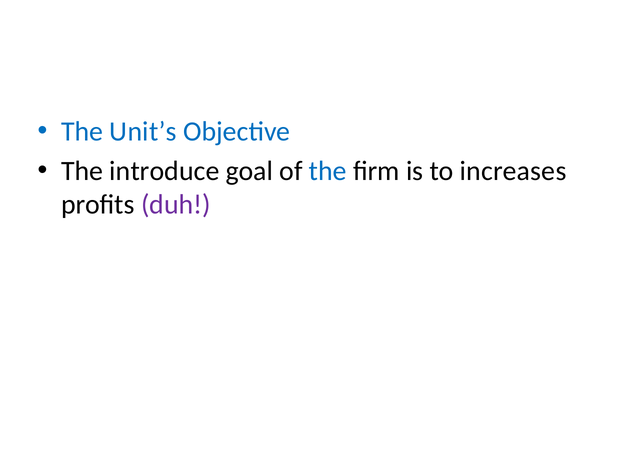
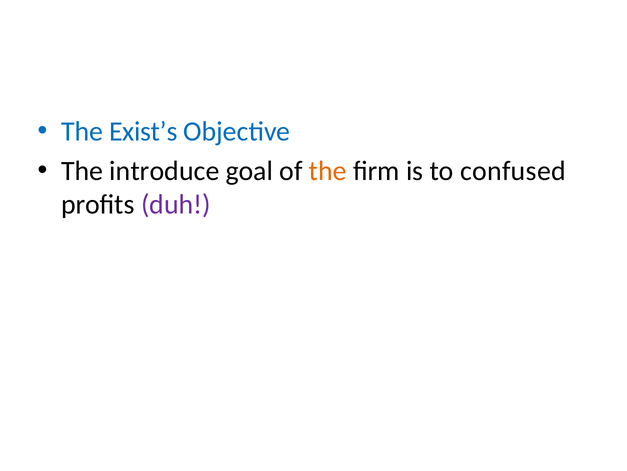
Unit’s: Unit’s -> Exist’s (143, 132)
the colour: blue -> orange (328, 171)
increases: increases -> confused (513, 171)
